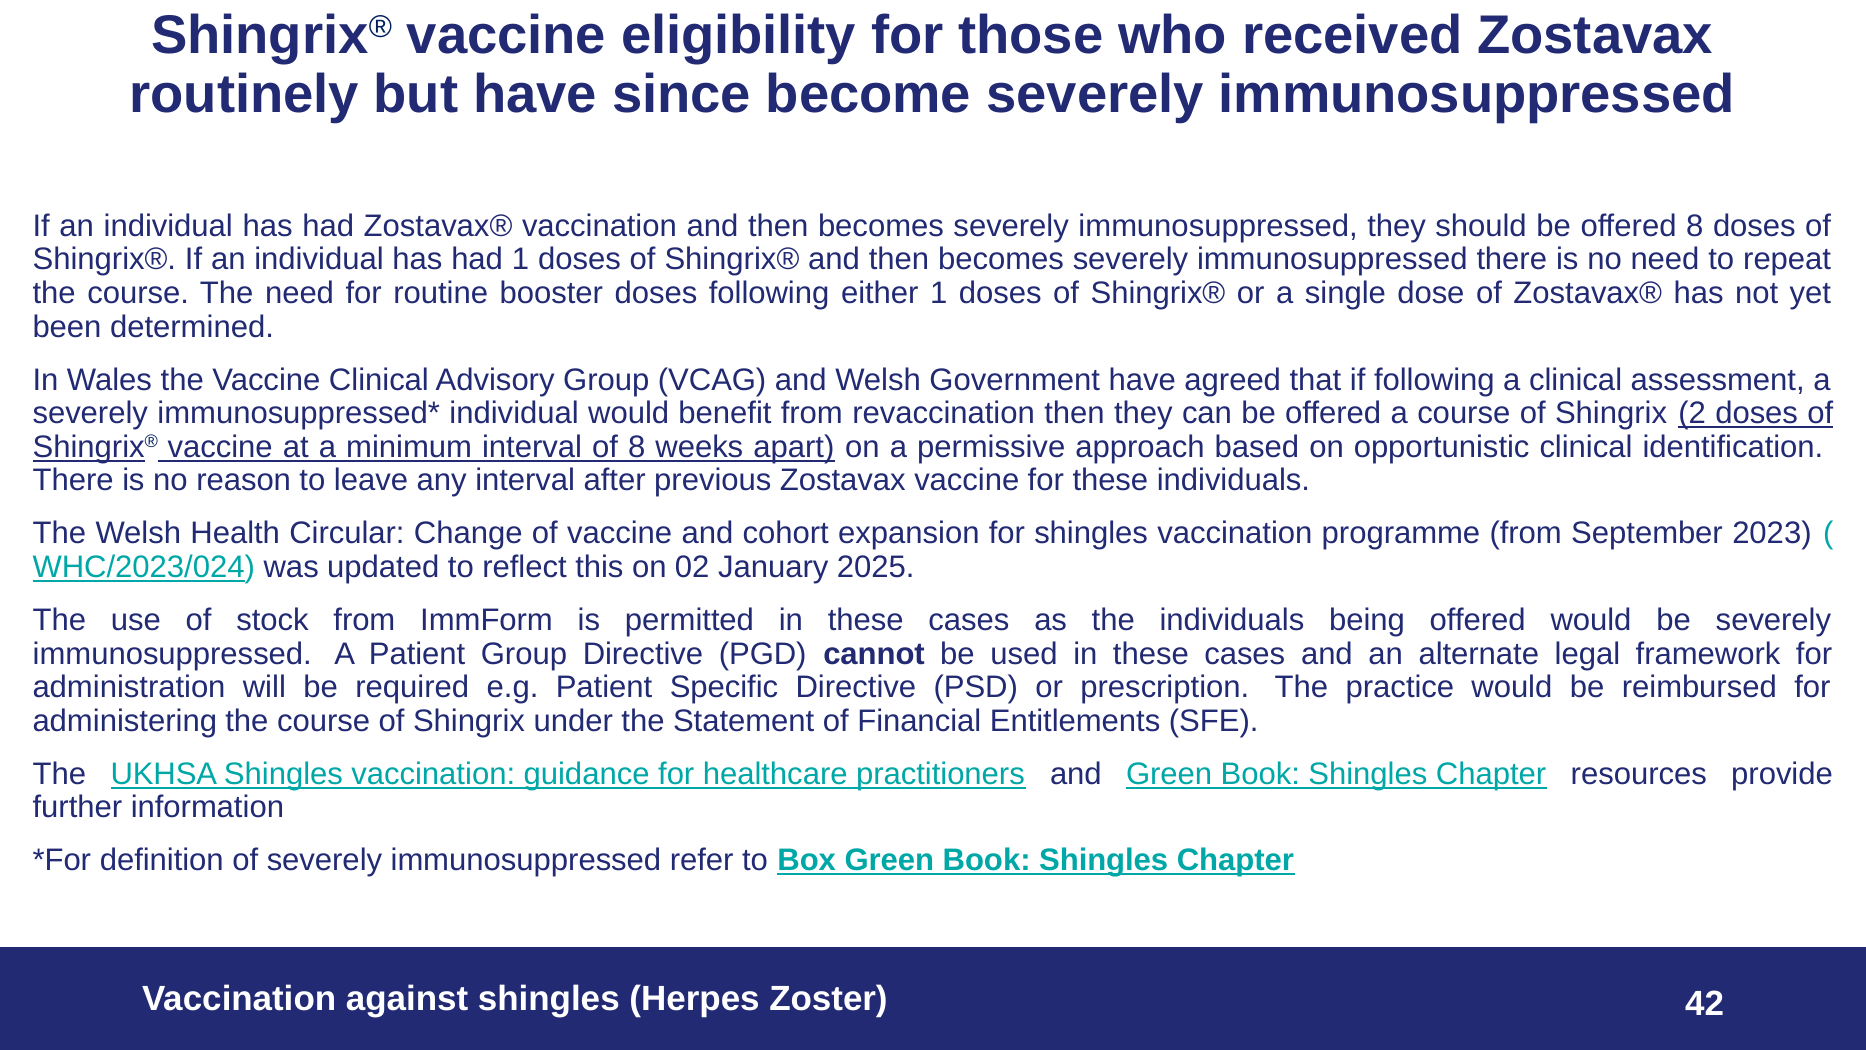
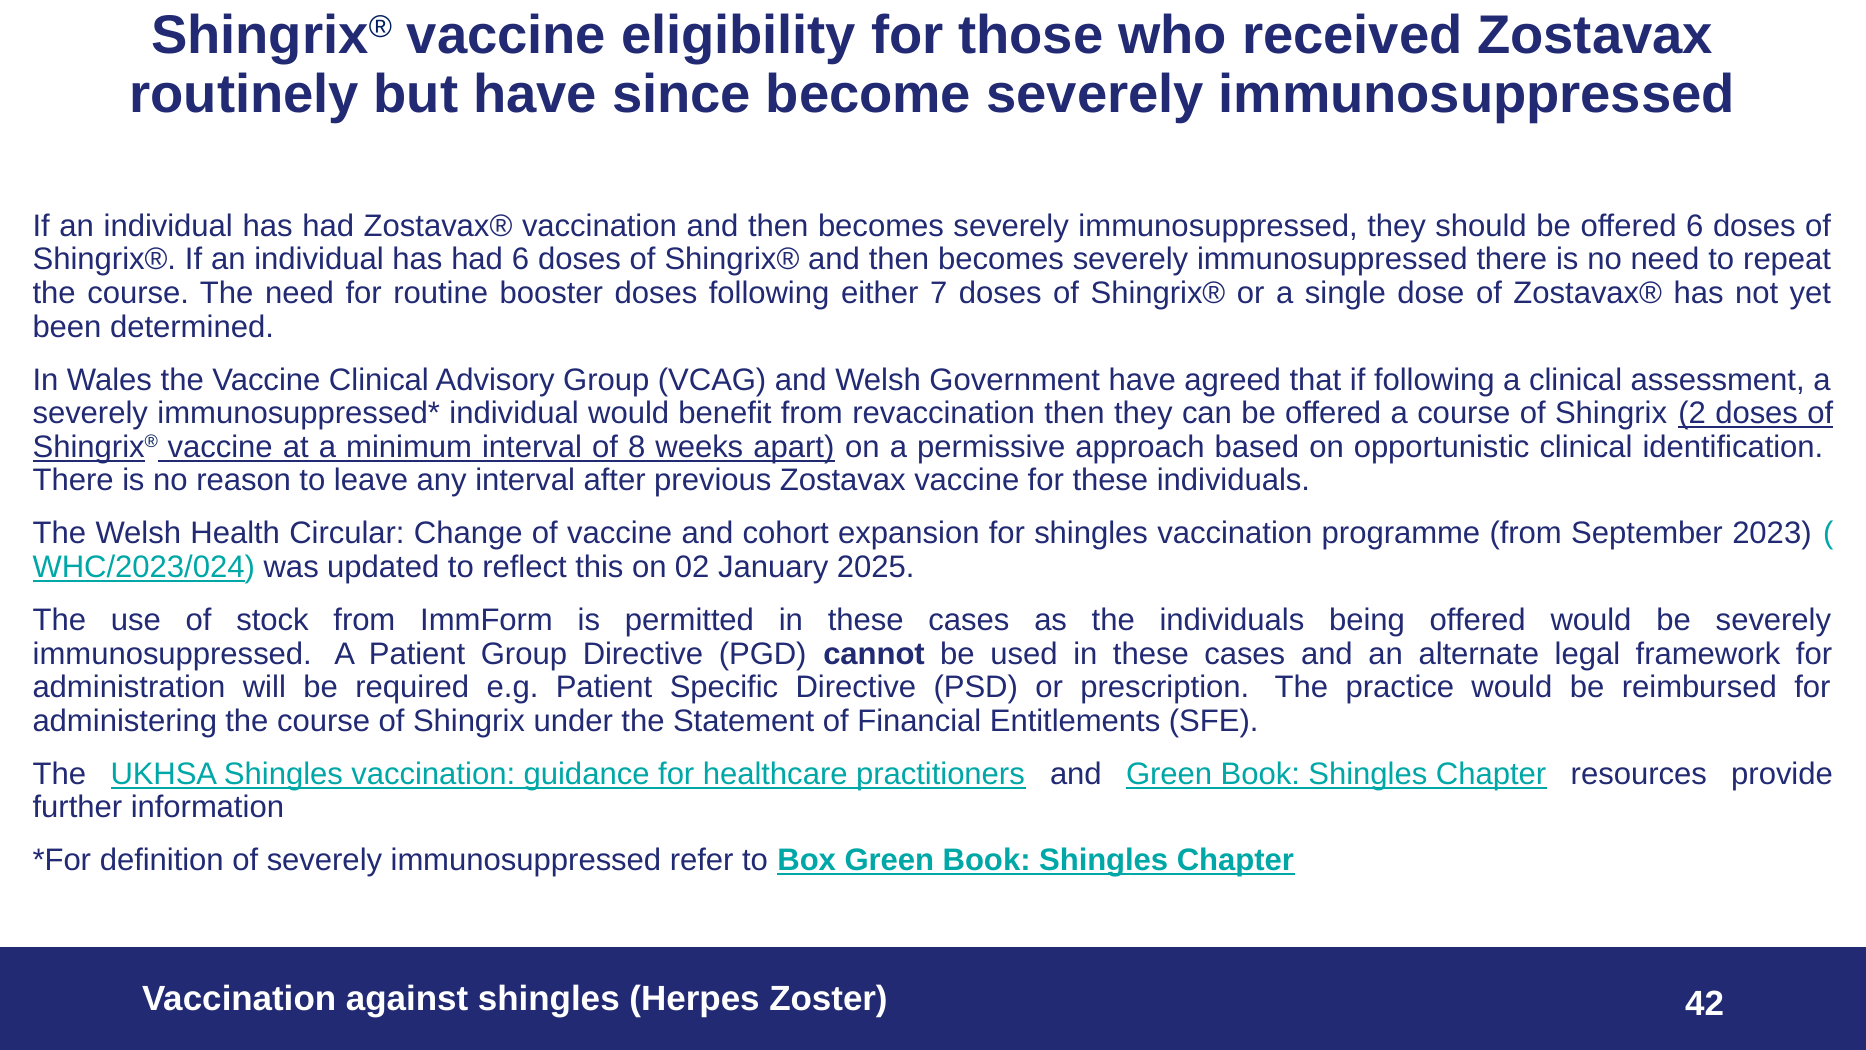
offered 8: 8 -> 6 (1695, 226)
had 1: 1 -> 6 (521, 260)
either 1: 1 -> 7 (939, 293)
